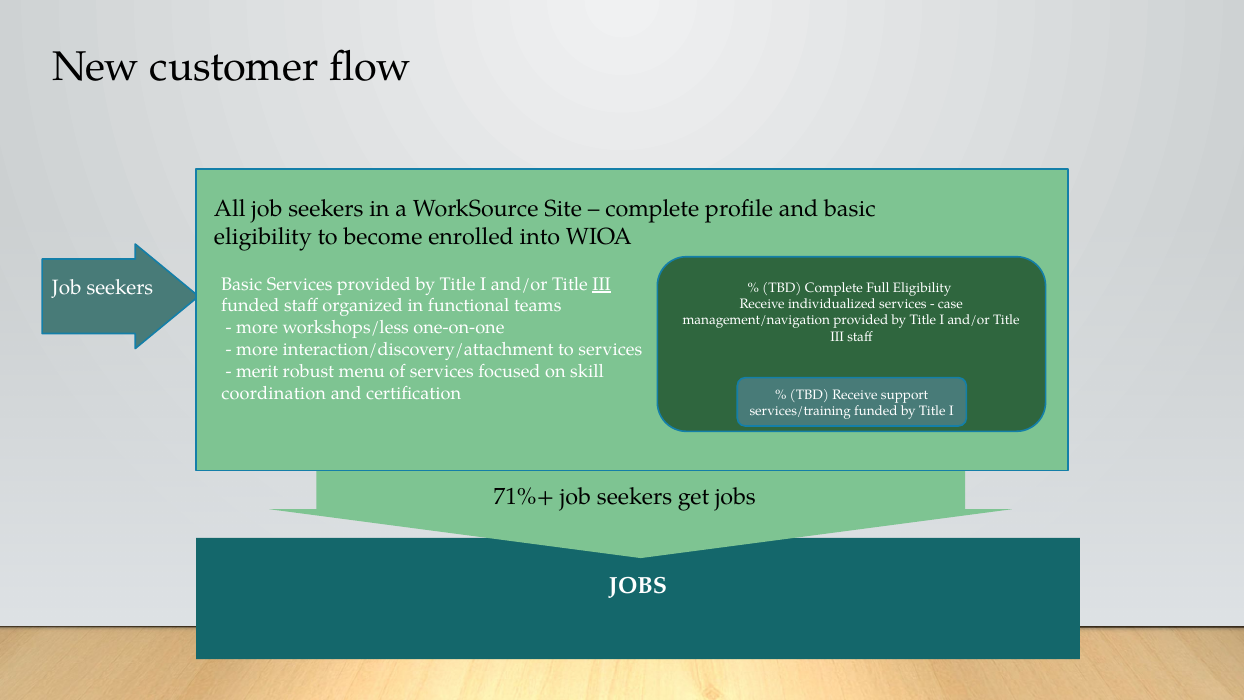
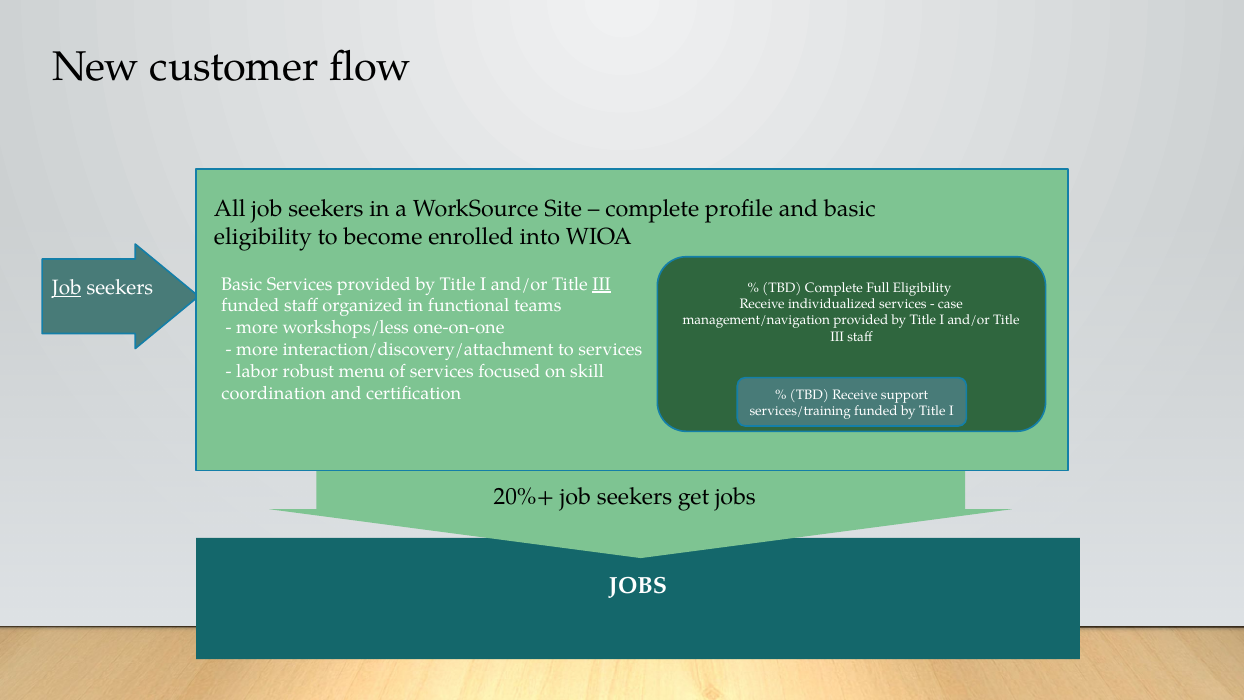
Job underline: none -> present (67, 287)
merit: merit -> labor (257, 371)
71%+: 71%+ -> 20%+ (524, 496)
